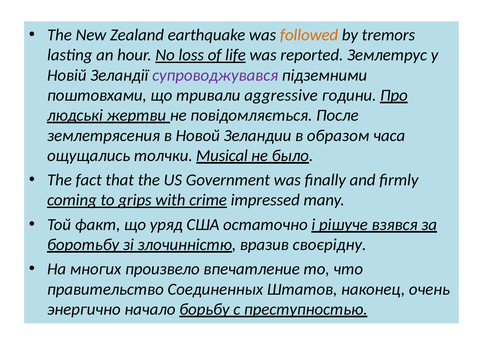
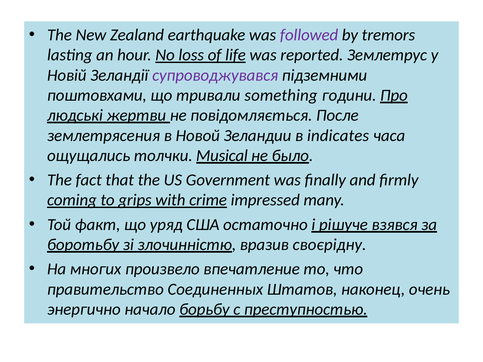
followed colour: orange -> purple (309, 35)
aggressive: aggressive -> something (281, 95)
образом: образом -> indicates (338, 136)
